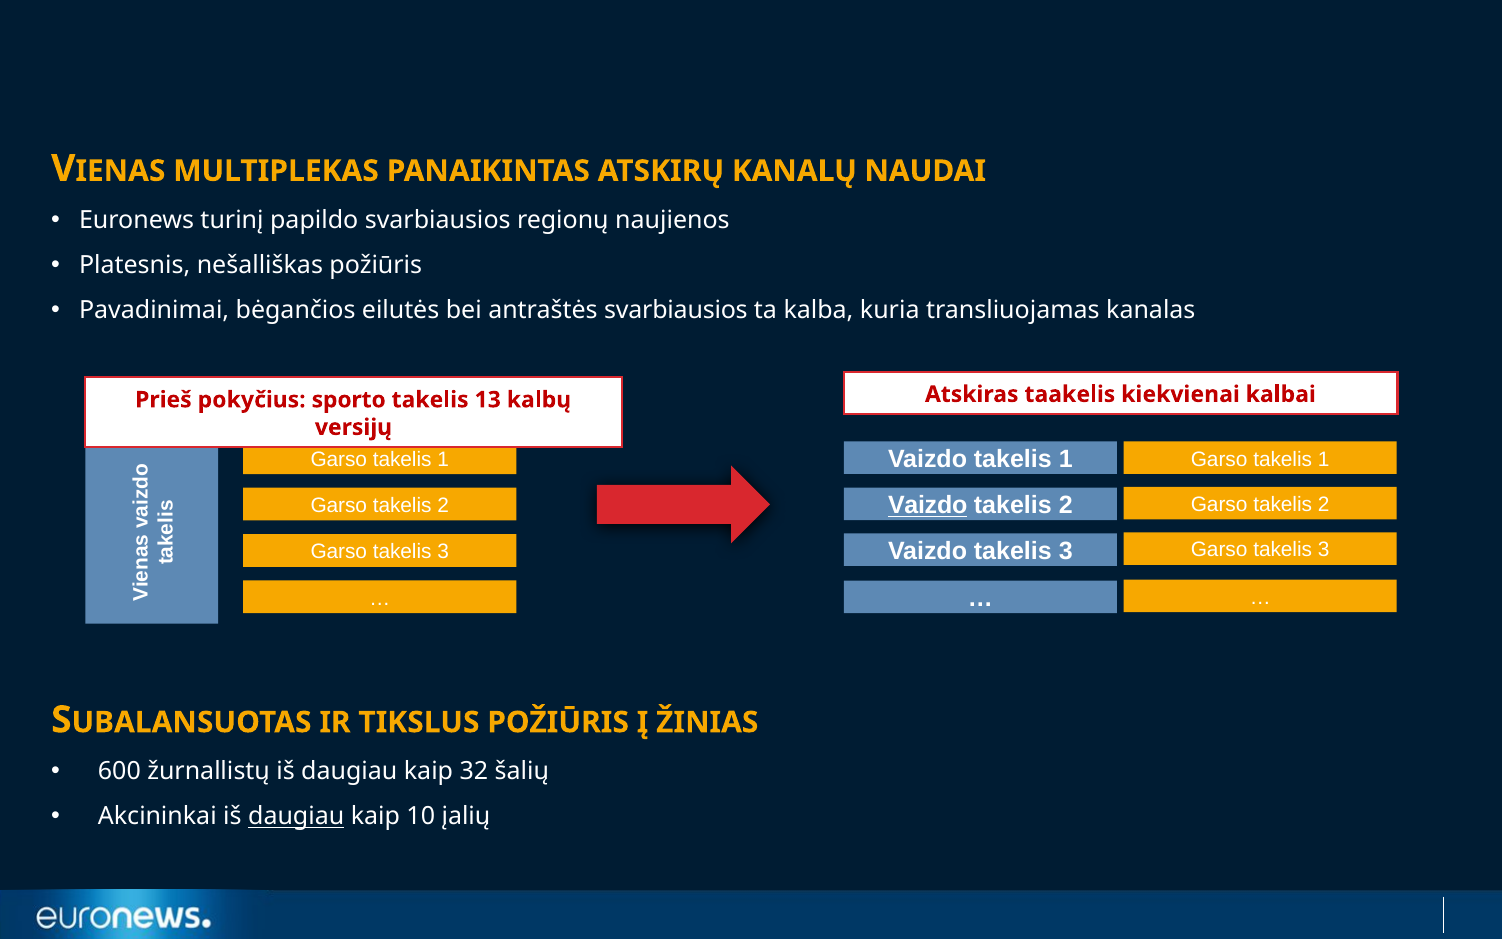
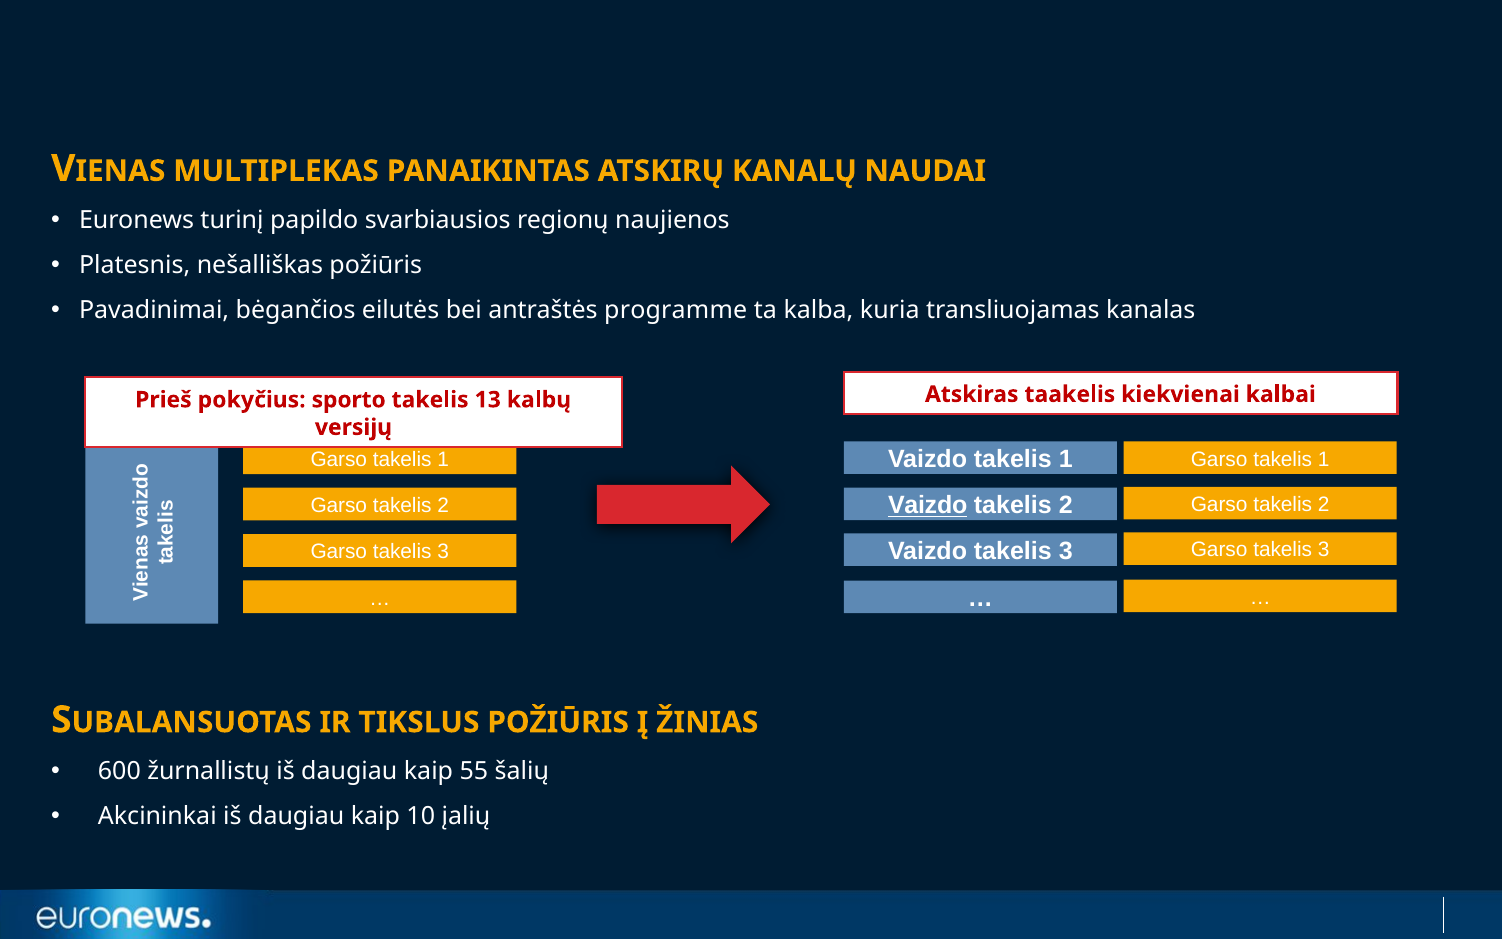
antraštės svarbiausios: svarbiausios -> programme (676, 310)
32: 32 -> 55 (474, 771)
daugiau underline: present -> none (296, 816)
